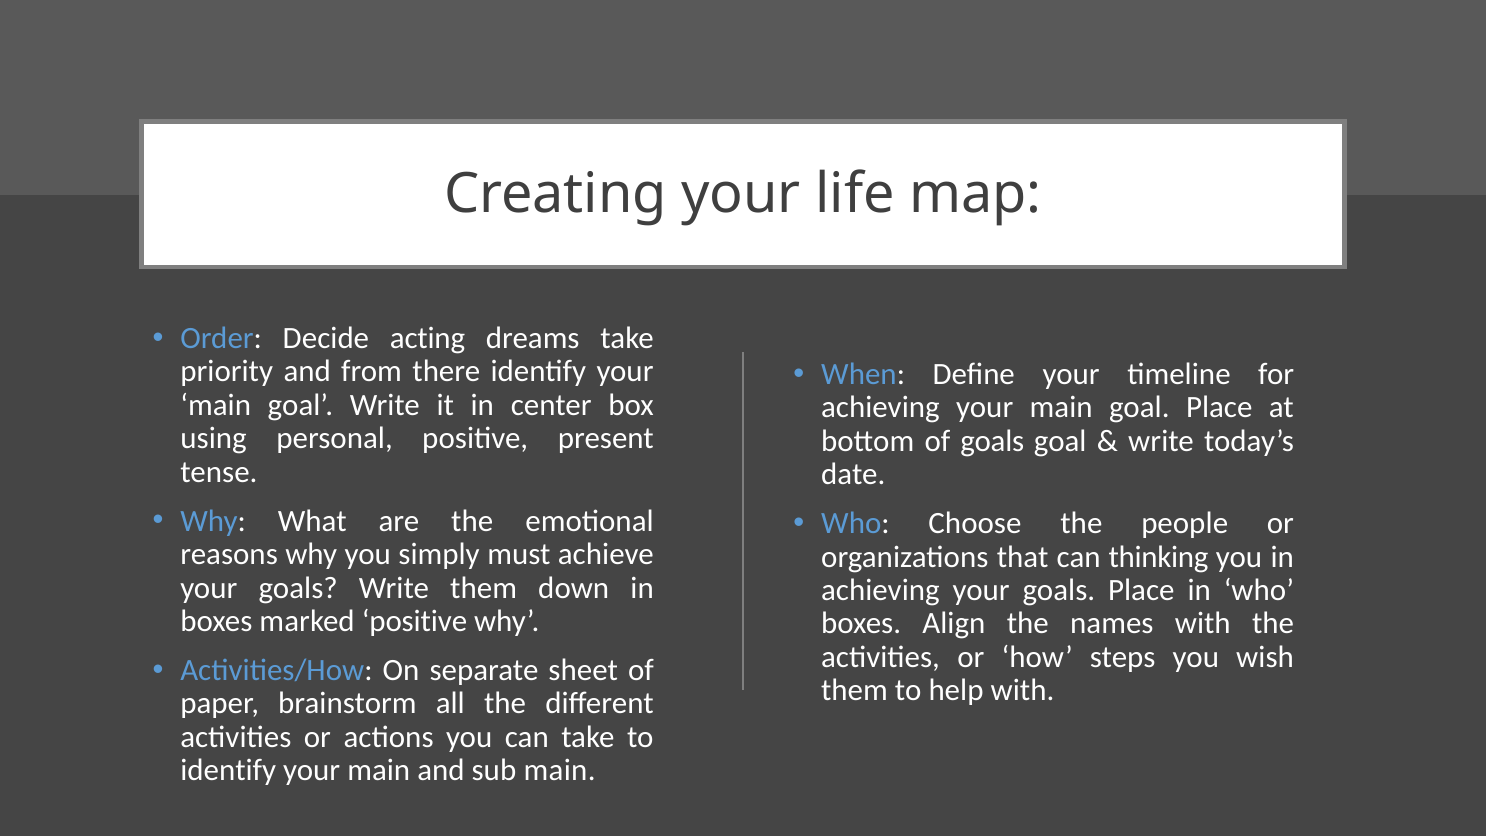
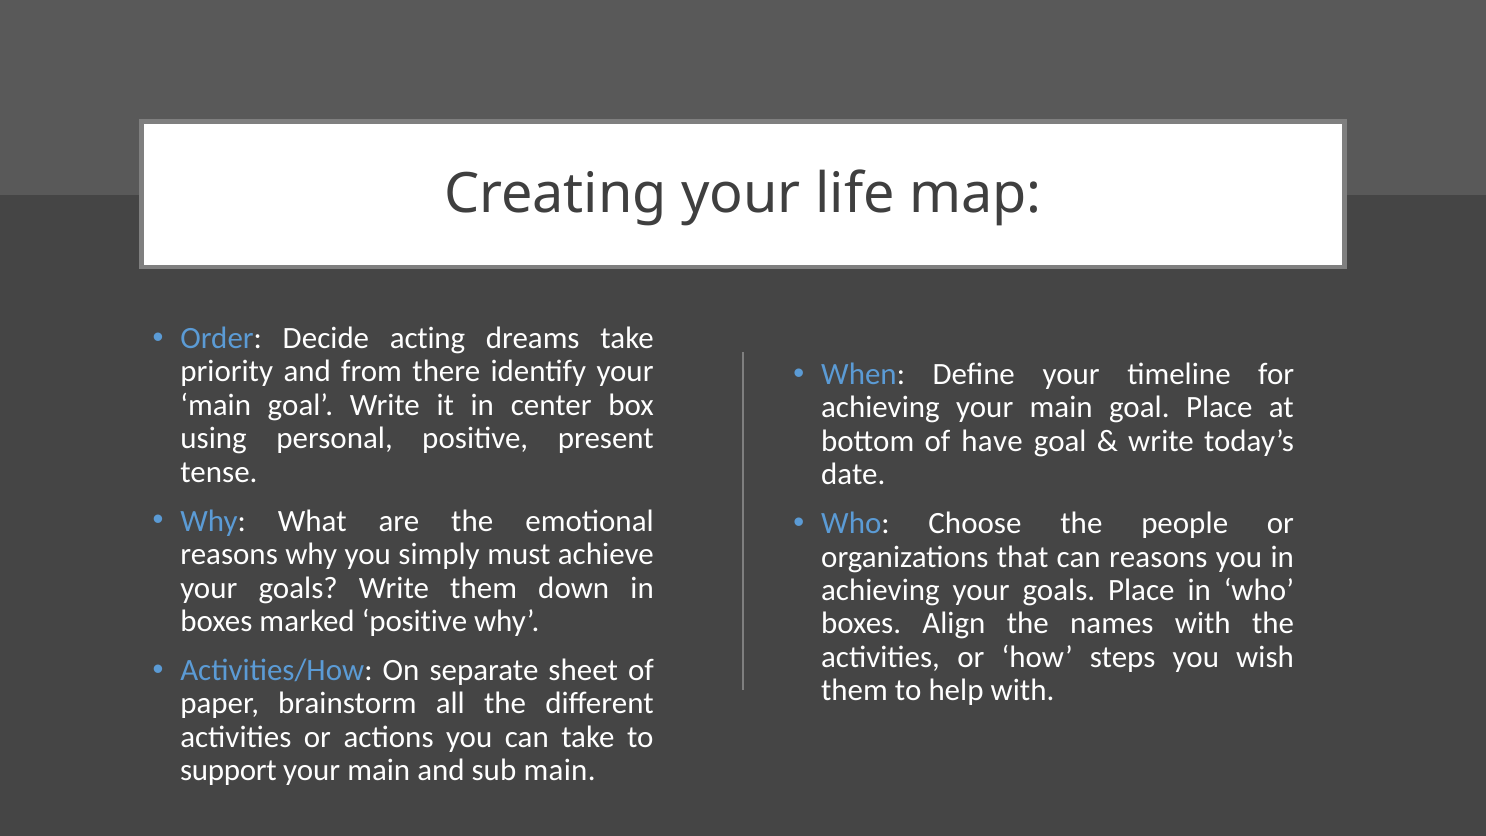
of goals: goals -> have (992, 441)
can thinking: thinking -> reasons (1158, 557)
identify: identify -> support (228, 770)
